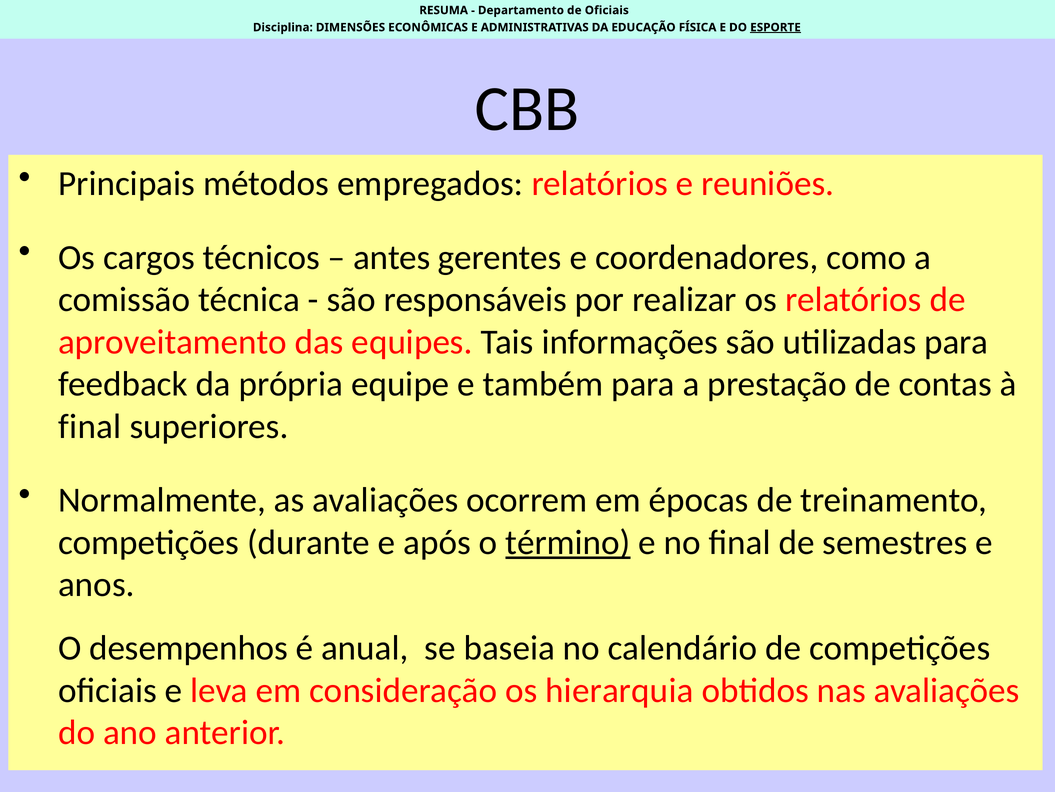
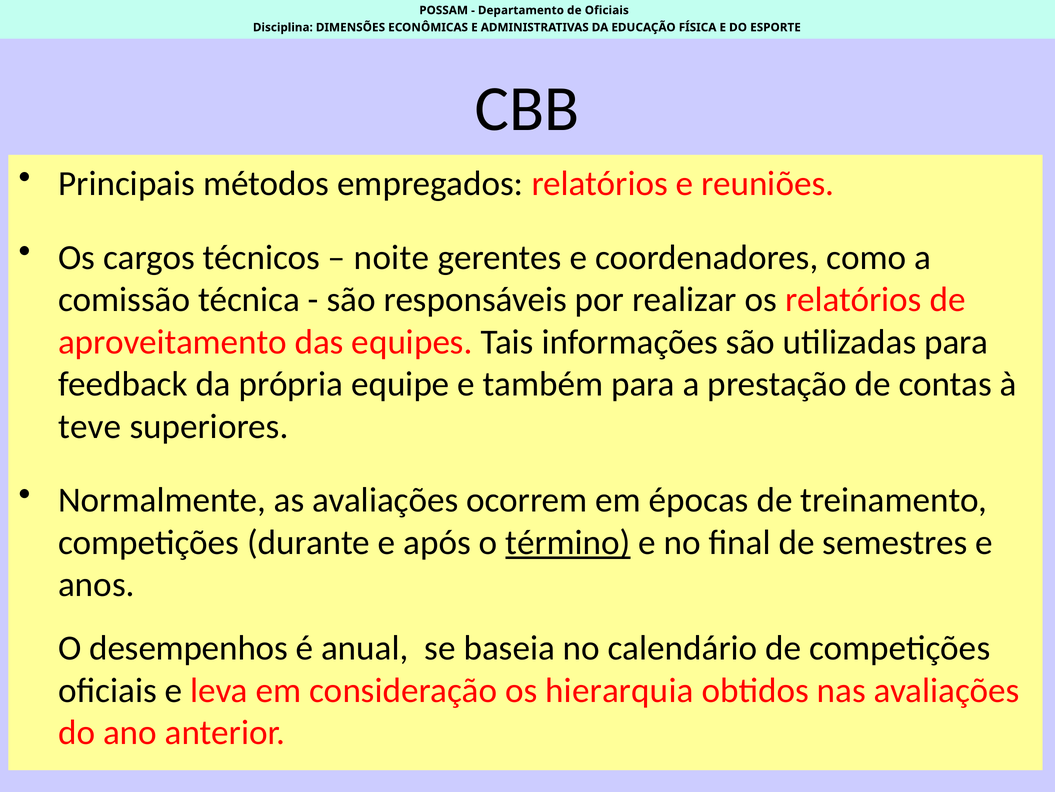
RESUMA: RESUMA -> POSSAM (444, 10)
ESPORTE underline: present -> none (775, 27)
antes: antes -> noite (392, 257)
final: final -> teve (90, 426)
